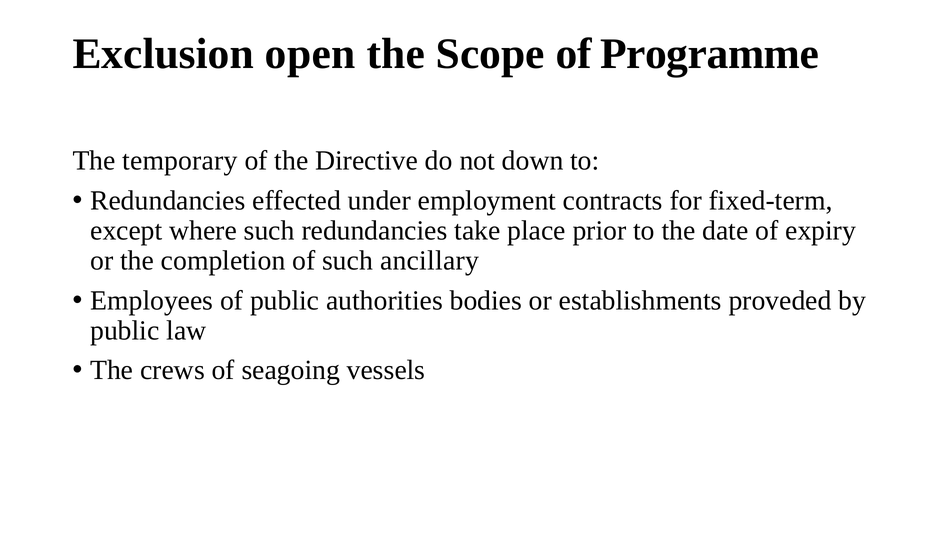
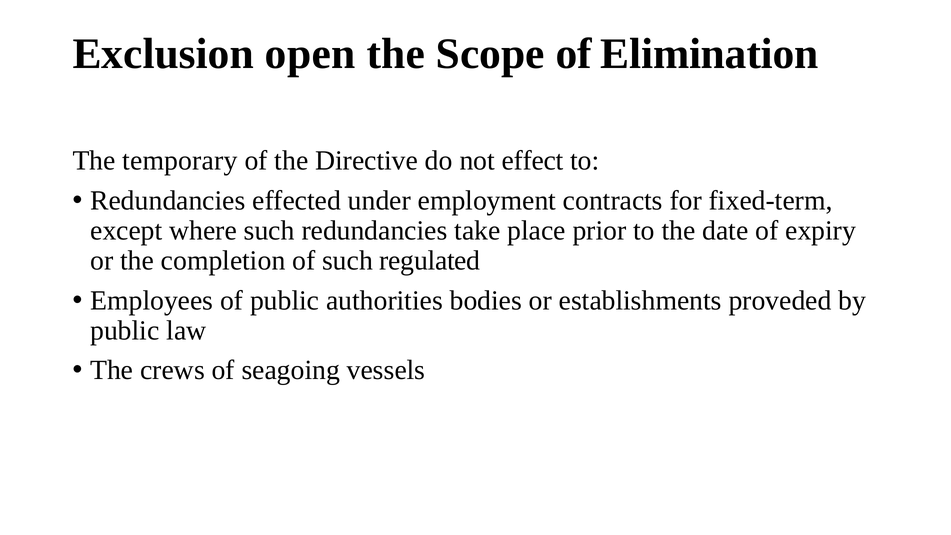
Programme: Programme -> Elimination (710, 54)
down: down -> effect (533, 161)
ancillary: ancillary -> regulated (430, 261)
